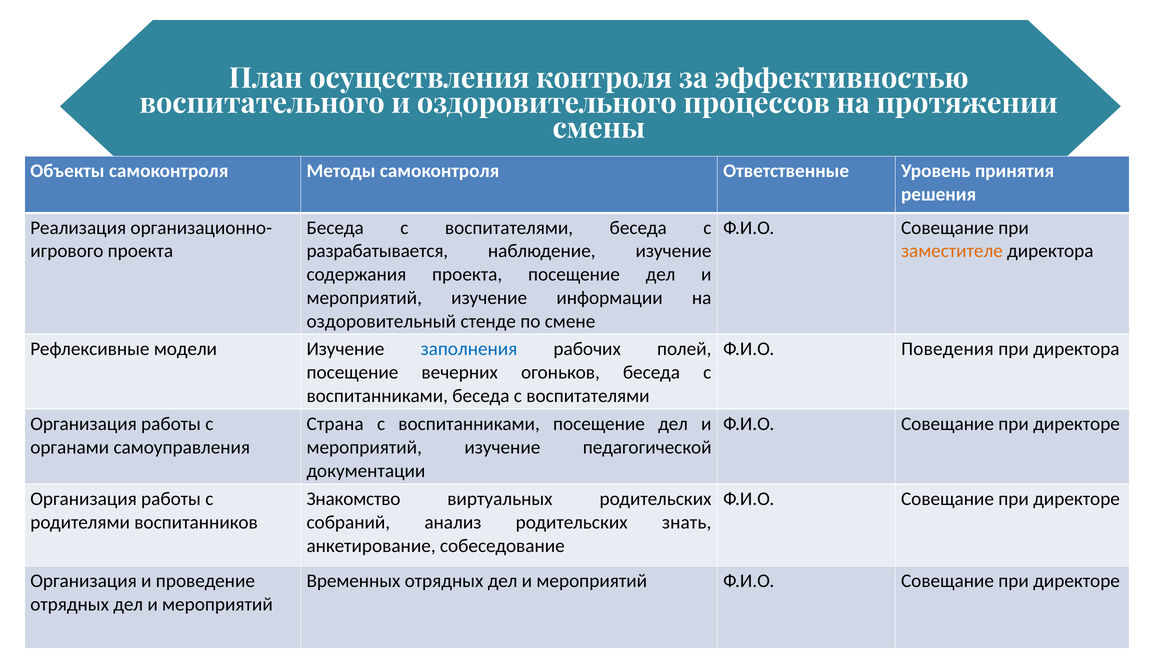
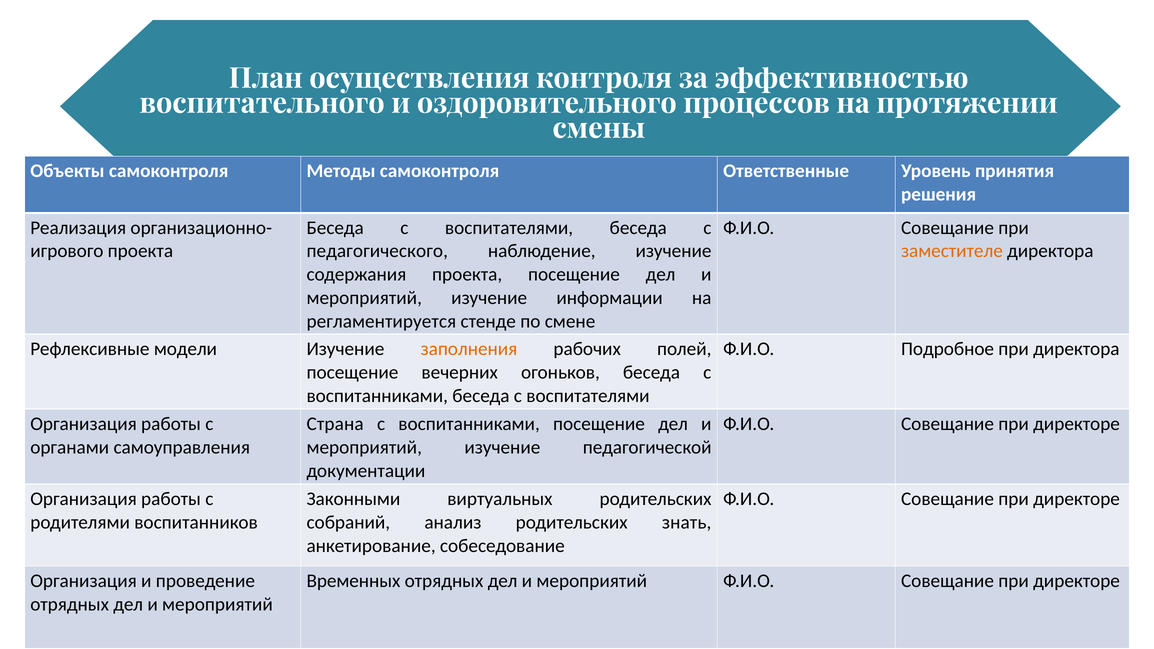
разрабатывается: разрабатывается -> педагогического (377, 251)
оздоровительный: оздоровительный -> регламентируется (381, 322)
заполнения colour: blue -> orange (469, 349)
Поведения: Поведения -> Подробное (948, 349)
Знакомство: Знакомство -> Законными (353, 499)
